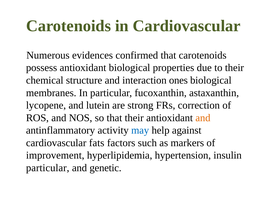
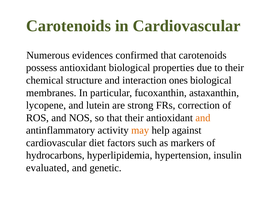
may colour: blue -> orange (140, 130)
fats: fats -> diet (97, 142)
improvement: improvement -> hydrocarbons (55, 155)
particular: particular -> evaluated (48, 167)
